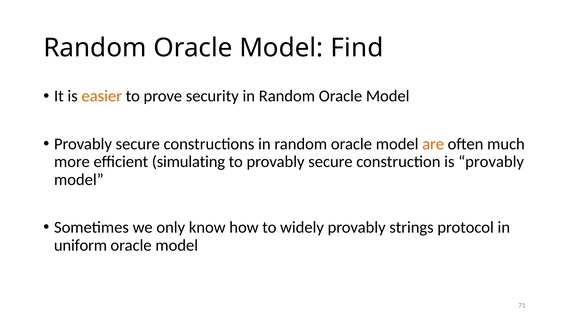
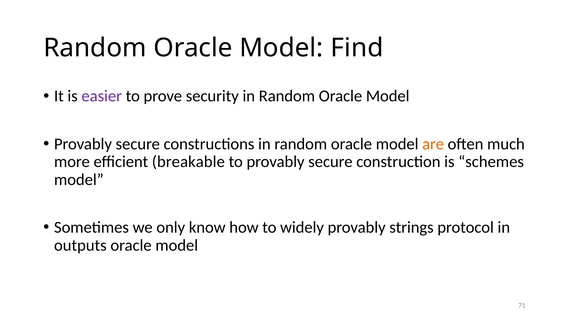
easier colour: orange -> purple (102, 96)
simulating: simulating -> breakable (188, 162)
is provably: provably -> schemes (491, 162)
uniform: uniform -> outputs (80, 245)
